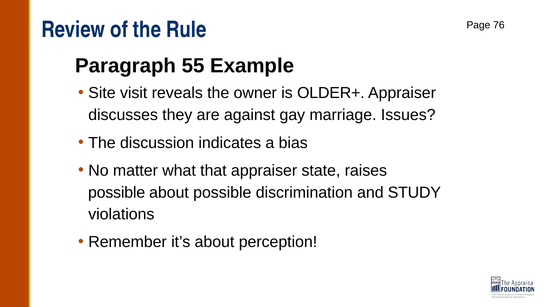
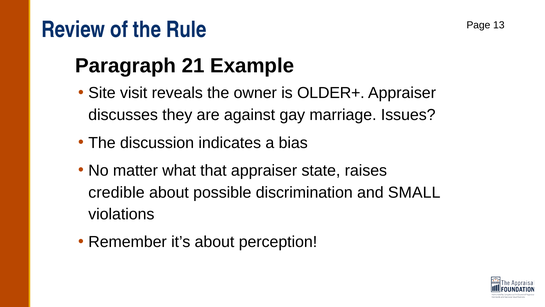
76: 76 -> 13 (499, 25)
55: 55 -> 21 (193, 66)
possible: possible -> credible (116, 192)
STUDY: STUDY -> SMALL (414, 192)
